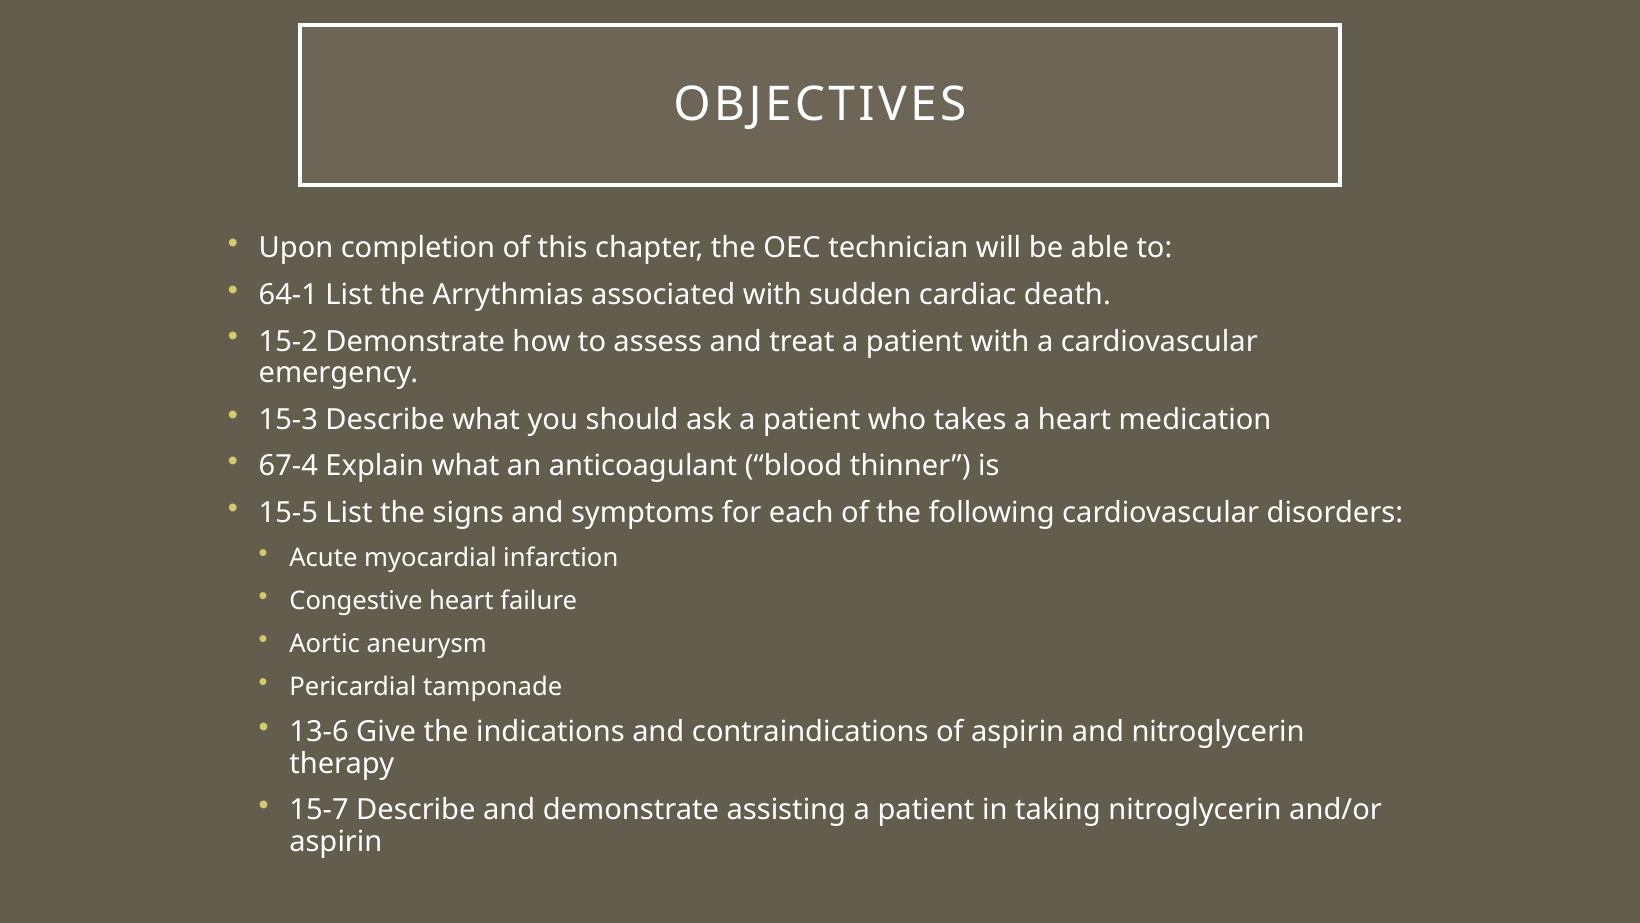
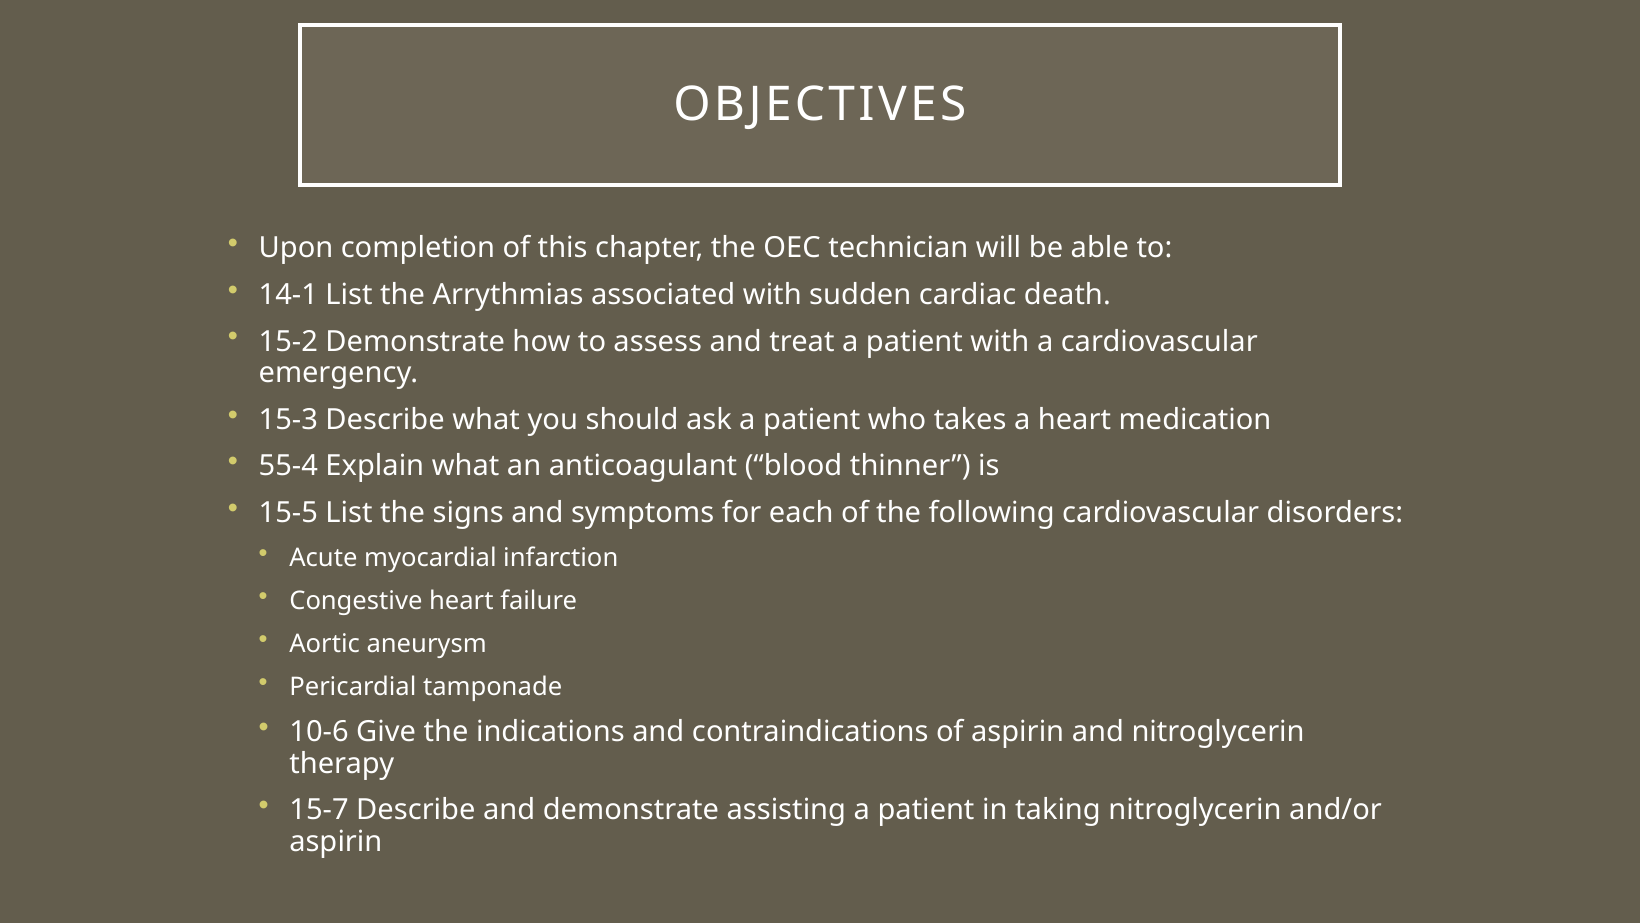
64-1: 64-1 -> 14-1 (288, 295)
67-4: 67-4 -> 55-4 (288, 466)
13-6: 13-6 -> 10-6 (319, 732)
